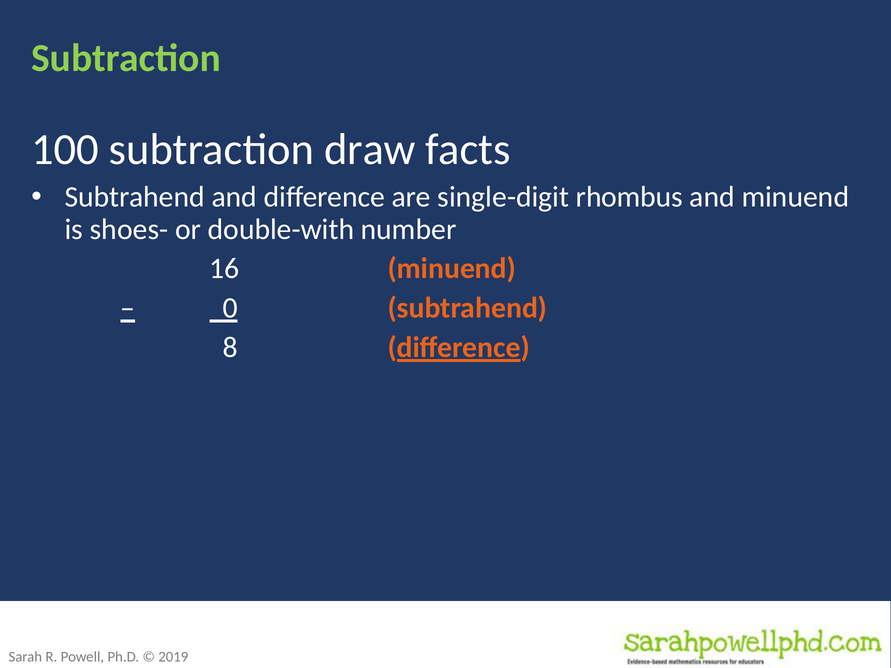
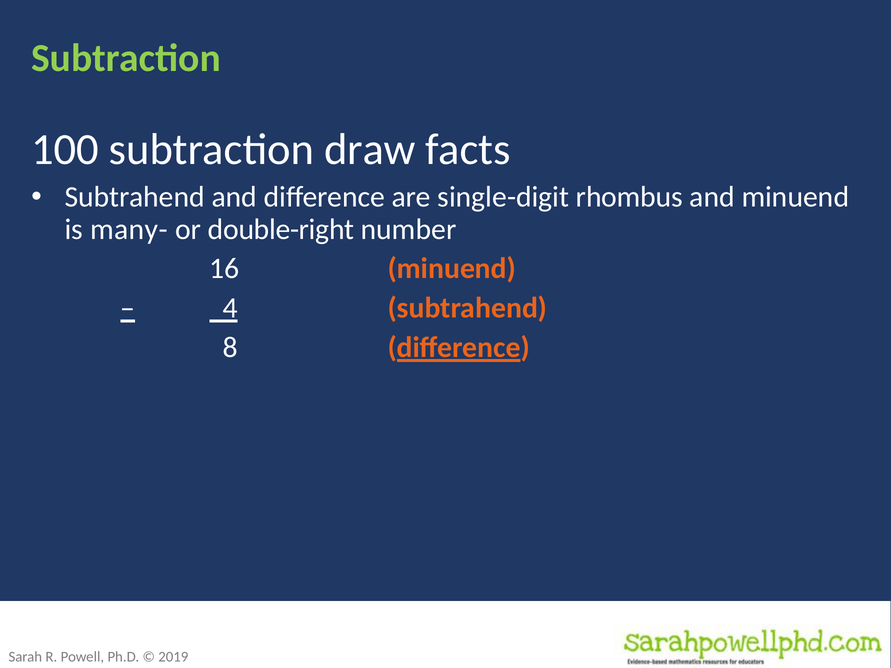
shoes-: shoes- -> many- (129, 229)
double-with: double-with -> double-right (281, 229)
0: 0 -> 4 (230, 308)
